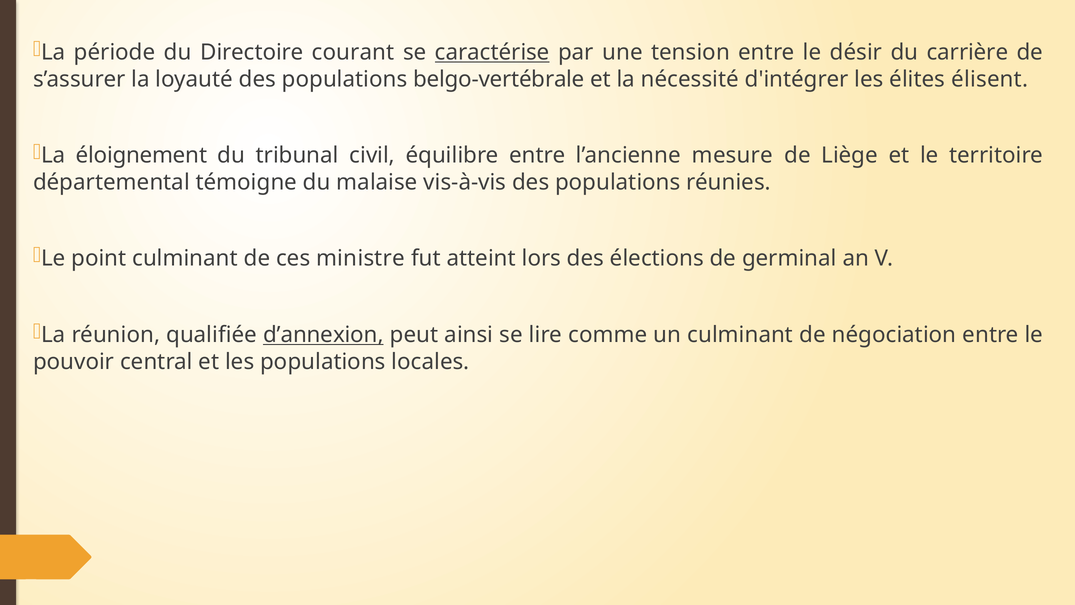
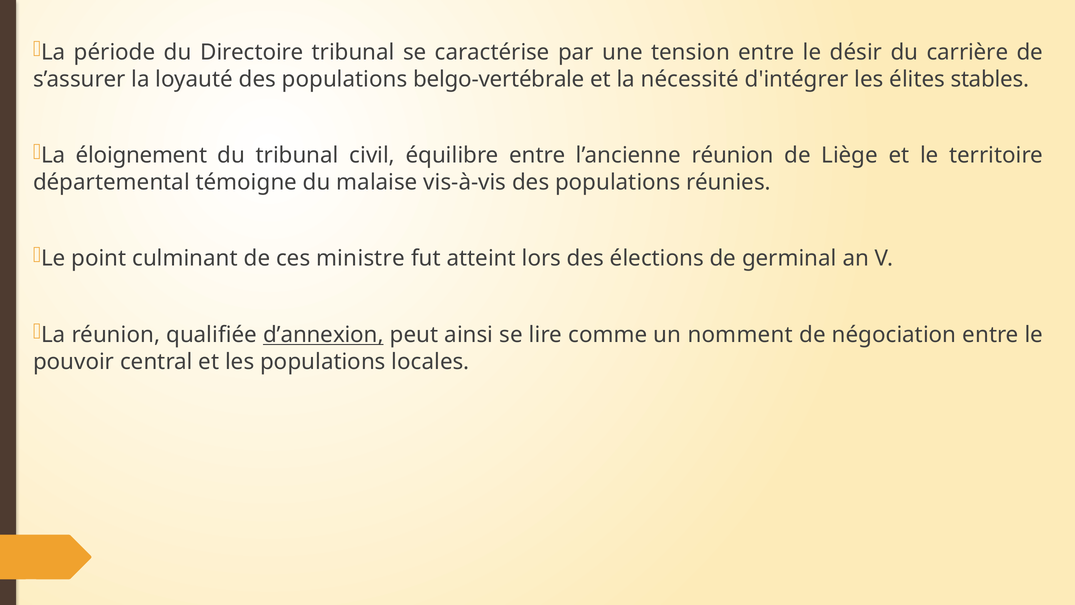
Directoire courant: courant -> tribunal (353, 52)
caractérise underline: present -> none (492, 52)
élisent: élisent -> stables (990, 79)
l’ancienne mesure: mesure -> réunion (733, 155)
un culminant: culminant -> nomment (740, 335)
